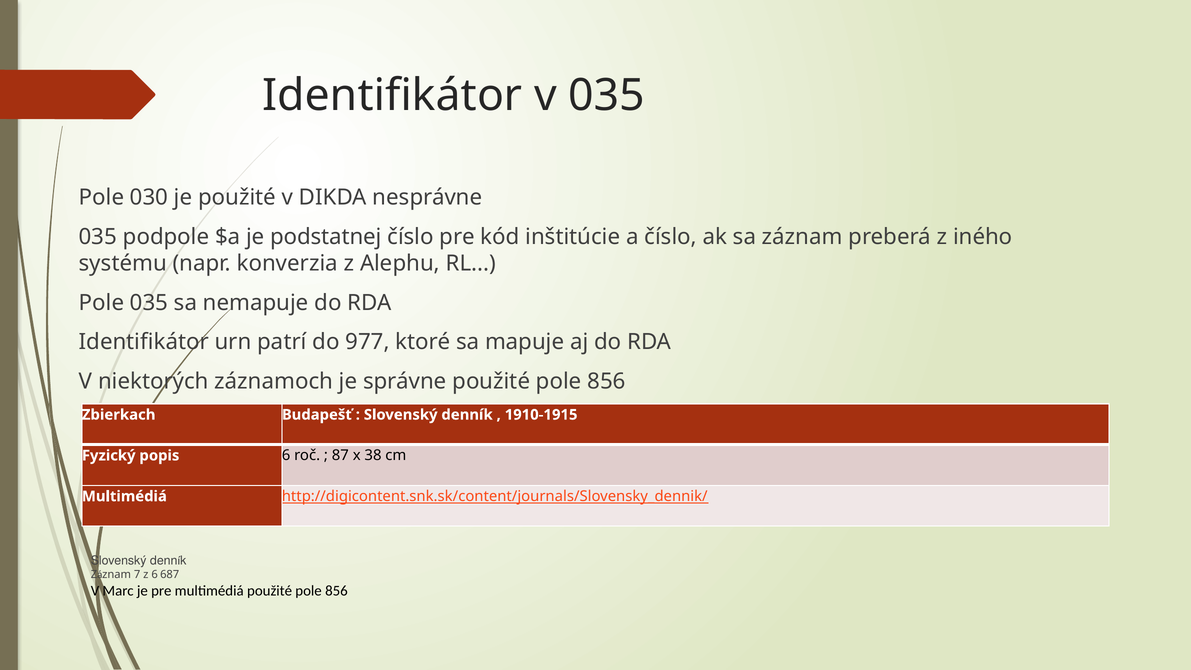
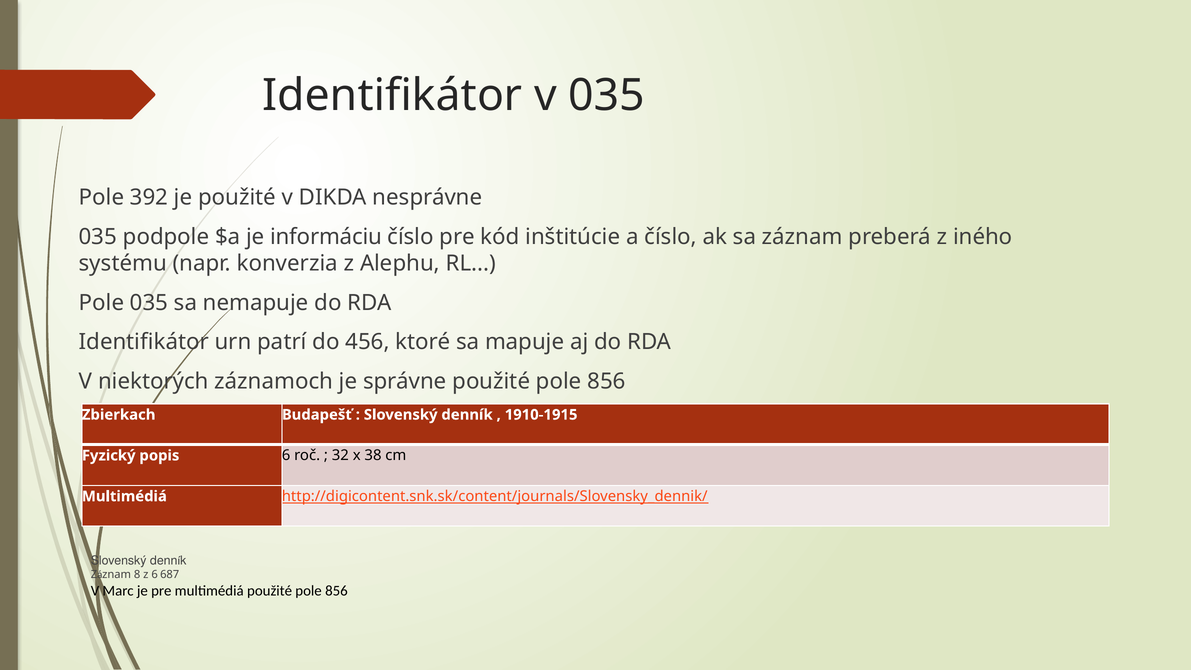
030: 030 -> 392 (149, 198)
podstatnej: podstatnej -> informáciu (326, 237)
977: 977 -> 456 (367, 342)
87: 87 -> 32 (340, 455)
7: 7 -> 8 (137, 575)
